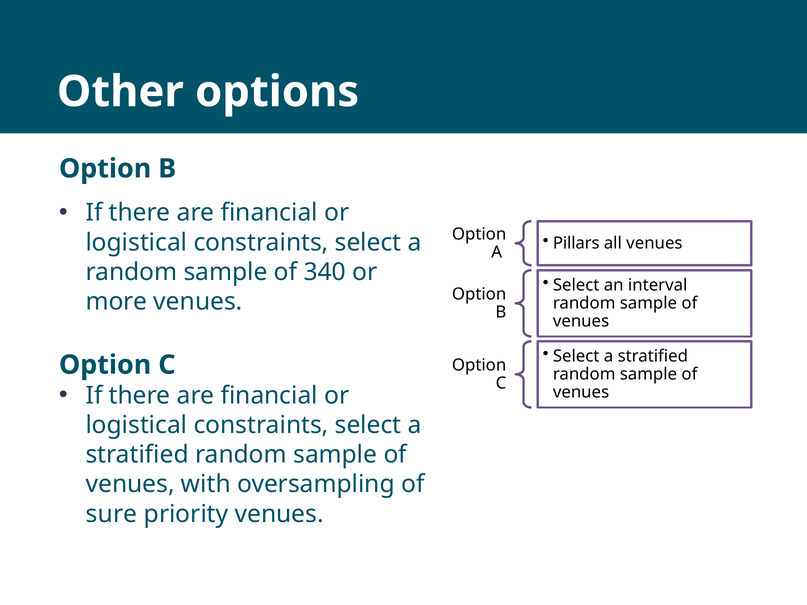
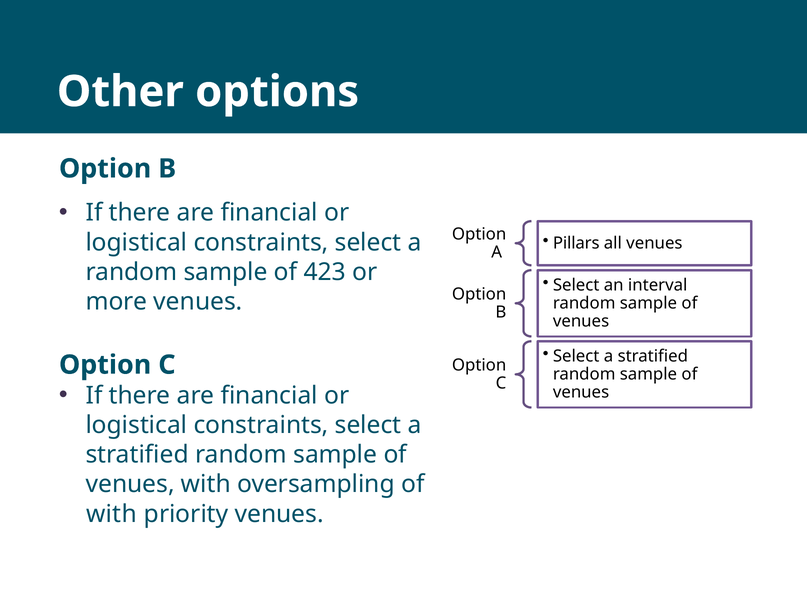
340: 340 -> 423 (325, 272)
sure: sure -> with (111, 514)
